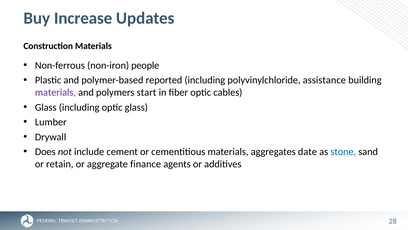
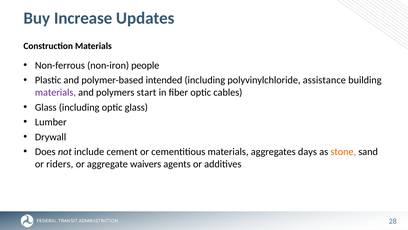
reported: reported -> intended (164, 80)
date: date -> days (307, 151)
stone colour: blue -> orange (343, 151)
retain: retain -> riders (60, 164)
finance: finance -> waivers (146, 164)
